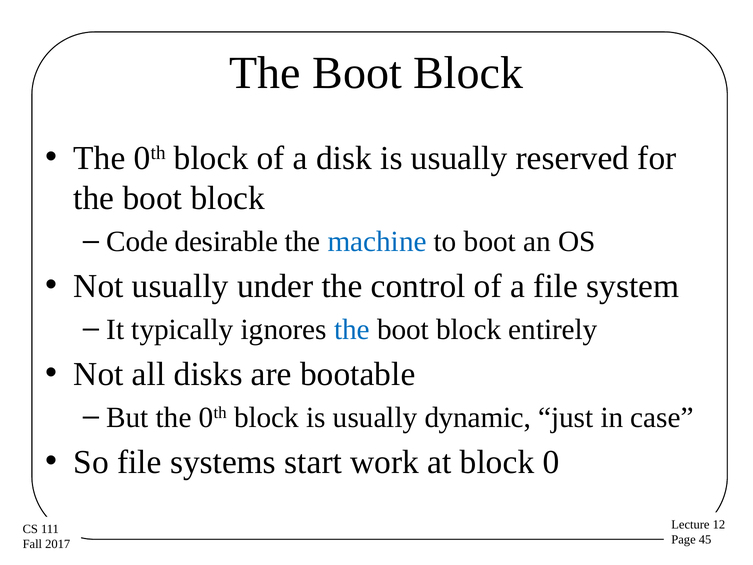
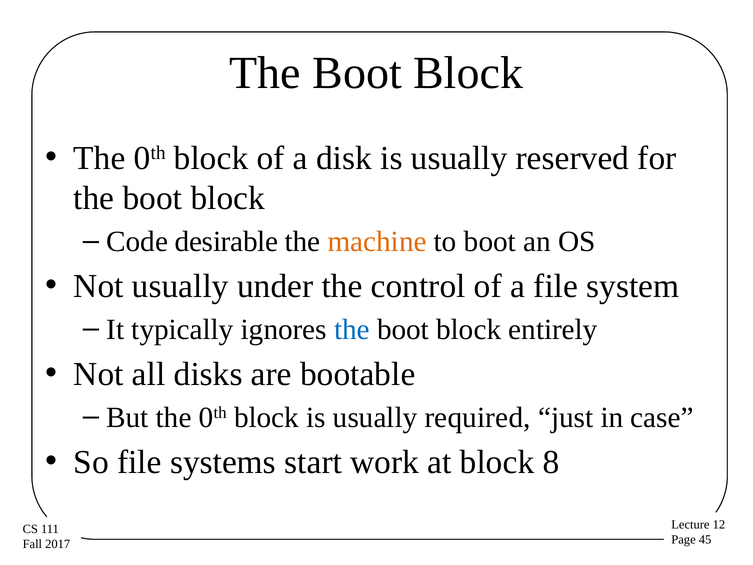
machine colour: blue -> orange (377, 241)
dynamic: dynamic -> required (478, 417)
0: 0 -> 8 (551, 462)
